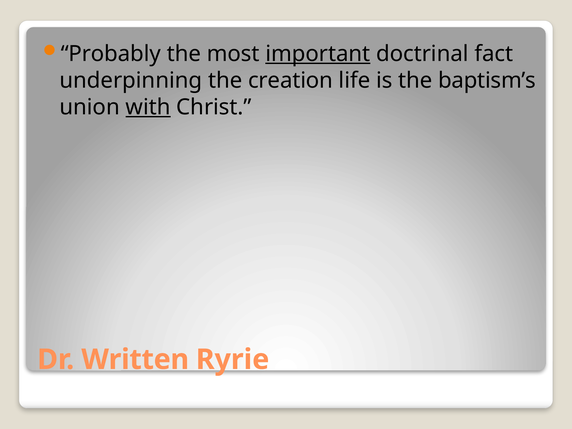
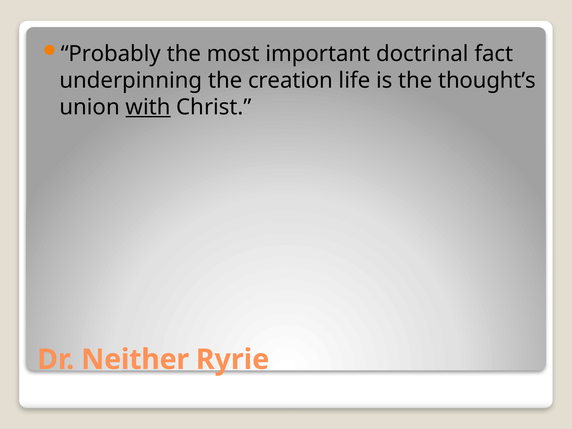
important underline: present -> none (318, 54)
baptism’s: baptism’s -> thought’s (487, 81)
Written: Written -> Neither (135, 360)
